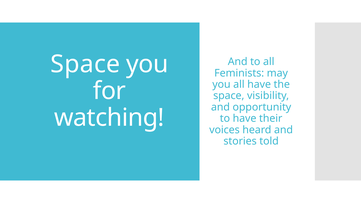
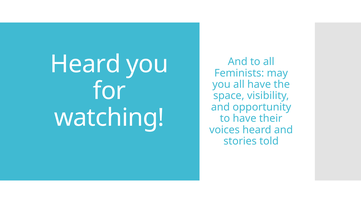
Space: Space -> Heard (86, 64)
